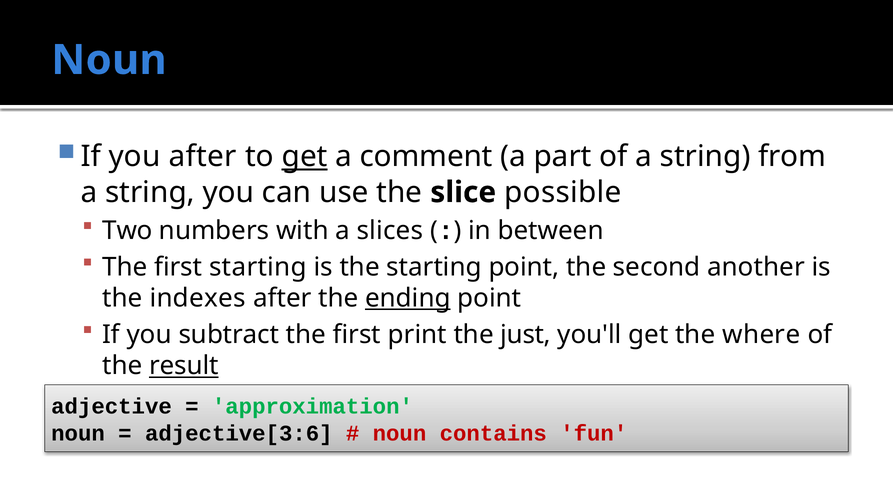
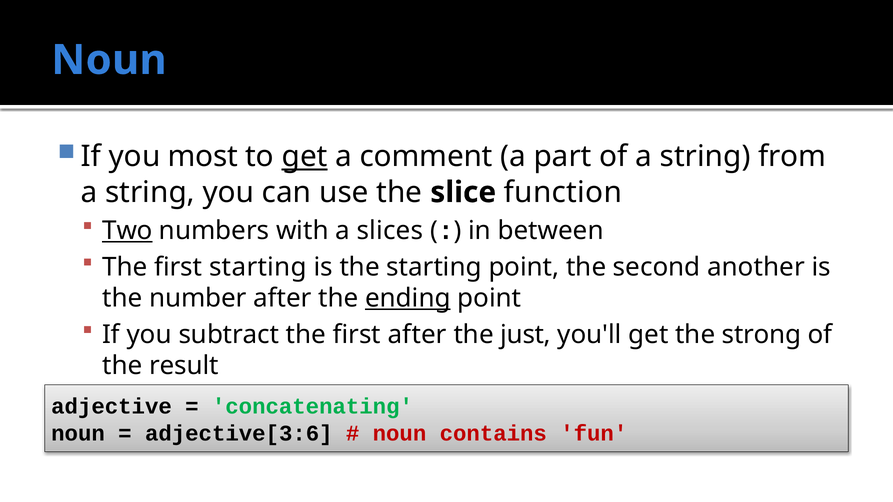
you after: after -> most (203, 157)
possible: possible -> function (563, 192)
Two underline: none -> present (127, 231)
indexes: indexes -> number (198, 298)
first print: print -> after (417, 335)
where: where -> strong (762, 335)
result underline: present -> none (184, 366)
approximation: approximation -> concatenating (312, 407)
